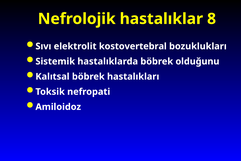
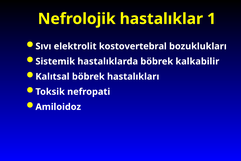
8: 8 -> 1 (212, 19)
olduğunu: olduğunu -> kalkabilir (197, 62)
